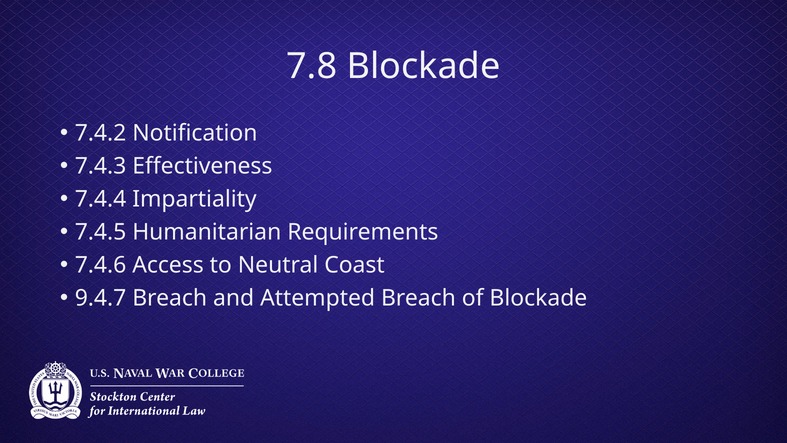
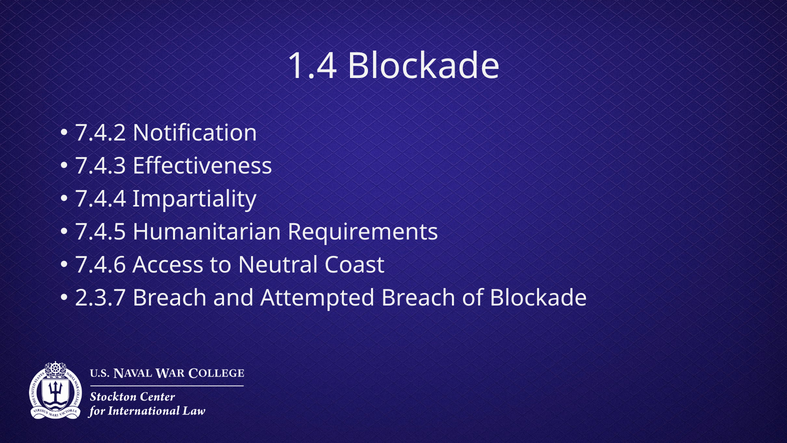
7.8: 7.8 -> 1.4 (312, 66)
9.4.7: 9.4.7 -> 2.3.7 (101, 298)
